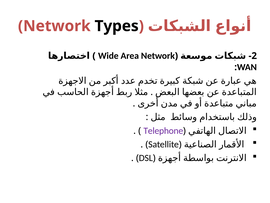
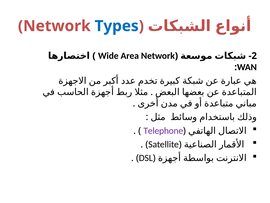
Types colour: black -> blue (117, 26)
